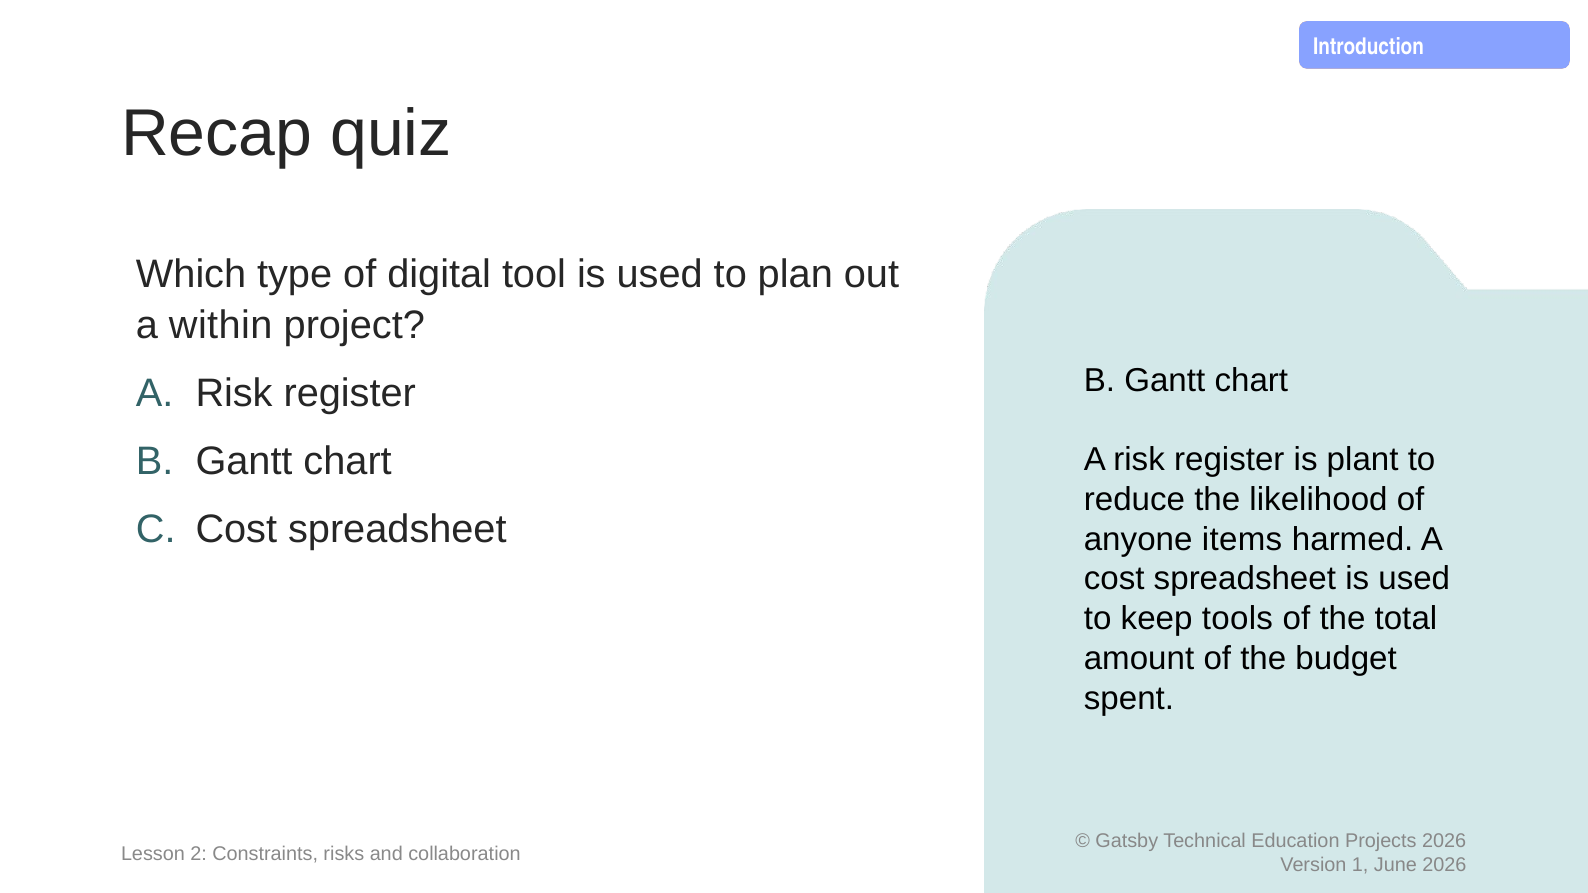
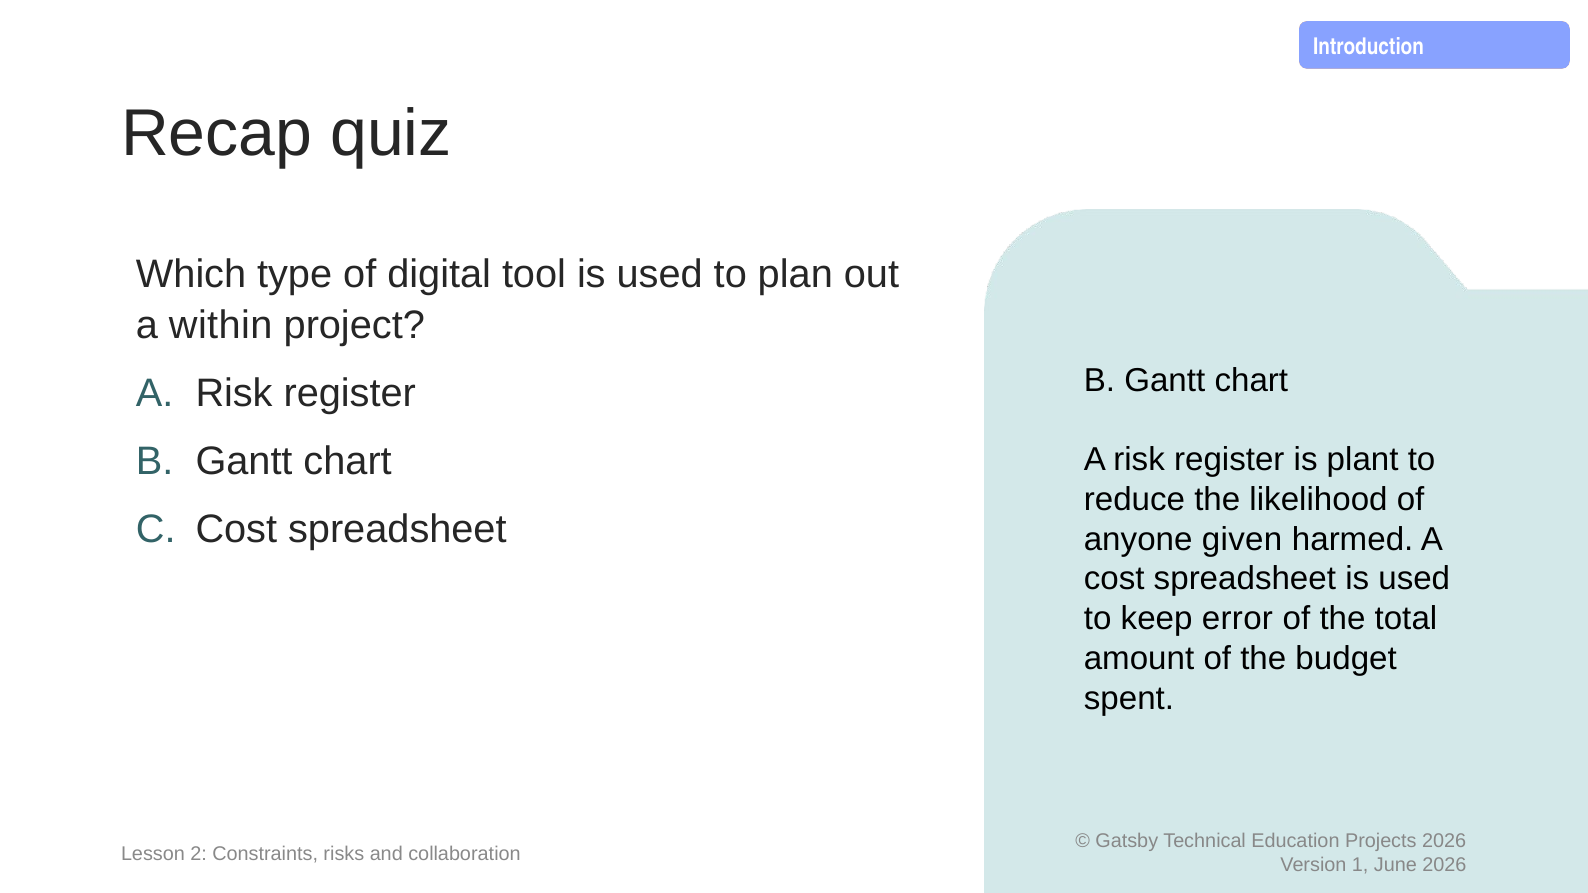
items: items -> given (1242, 540)
tools: tools -> error (1237, 619)
